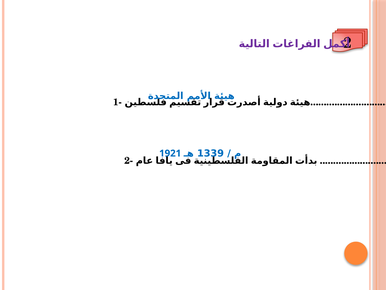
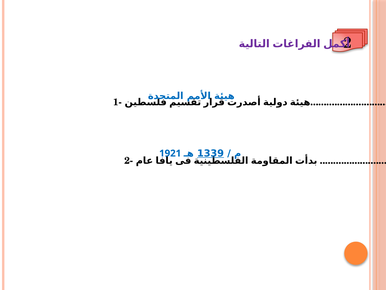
1339 underline: none -> present (210, 153)
